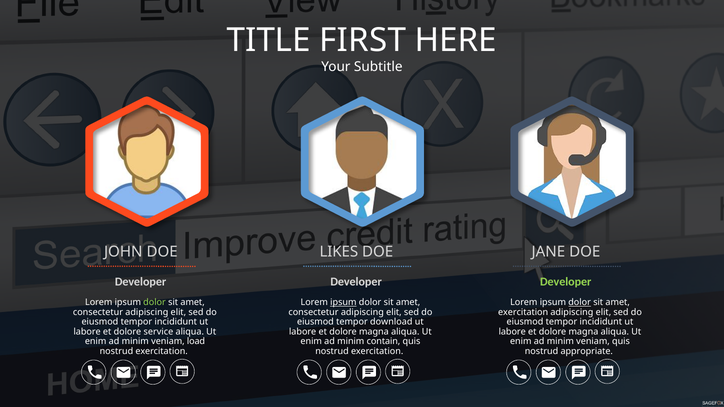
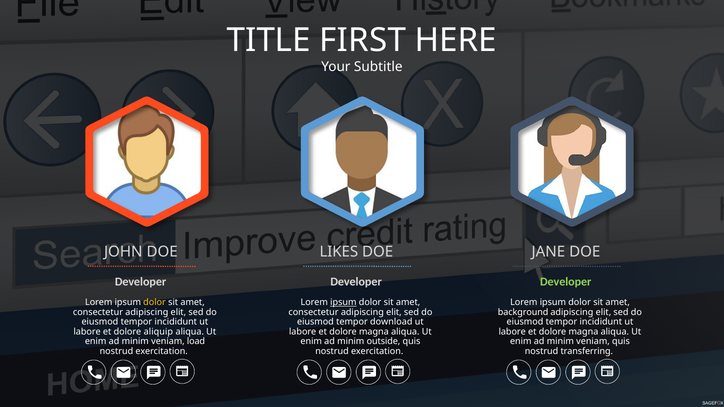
dolor colour: light green -> yellow (155, 303)
dolor underline: present -> none (580, 303)
exercitation: exercitation -> background (523, 312)
service: service -> aliquip (158, 332)
contain: contain -> outside (383, 342)
appropriate: appropriate -> transferring (587, 351)
